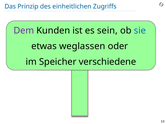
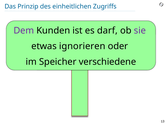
sein: sein -> darf (107, 31)
sie colour: blue -> purple (140, 31)
weglassen: weglassen -> ignorieren (82, 46)
